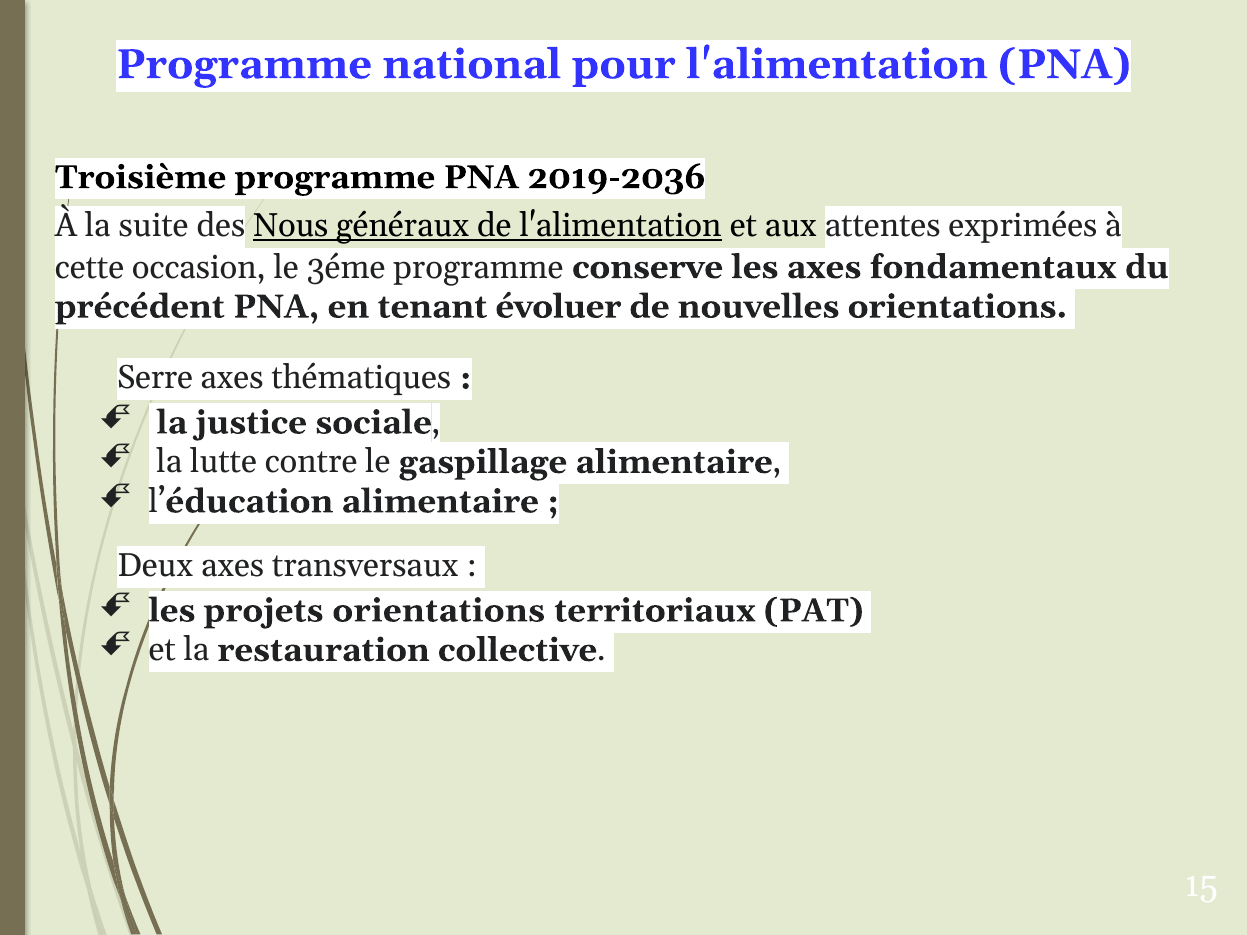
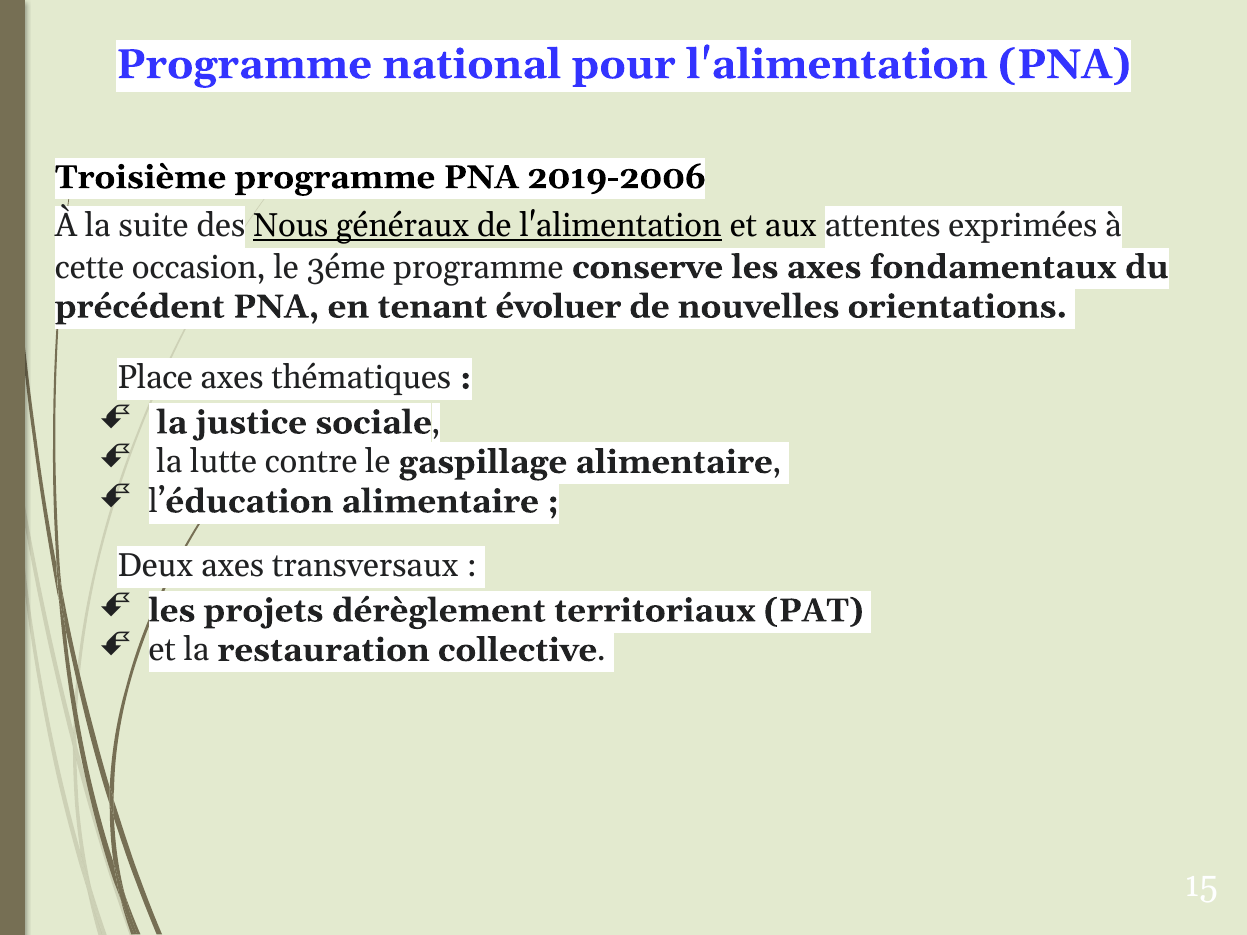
2019-2036: 2019-2036 -> 2019-2006 (617, 177)
Serre: Serre -> Place (155, 378)
projets orientations: orientations -> dérèglement (439, 611)
